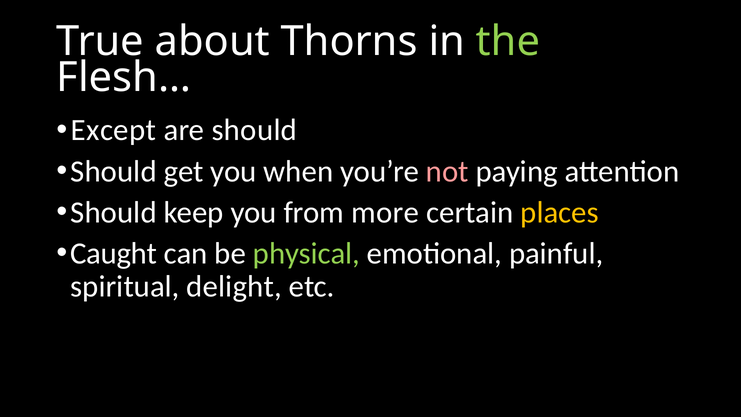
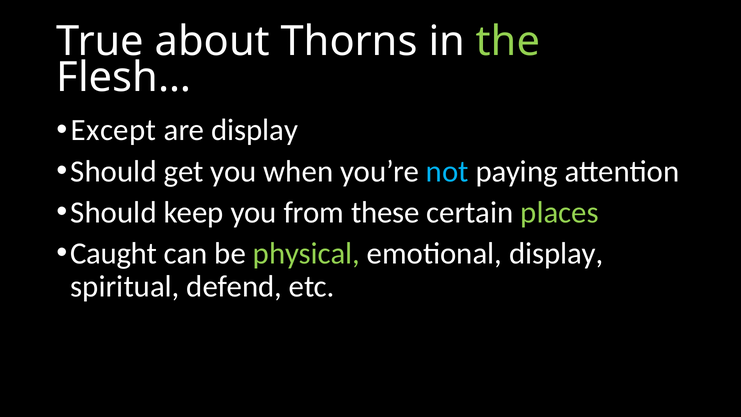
are should: should -> display (255, 130)
not colour: pink -> light blue (447, 171)
more: more -> these (385, 212)
places colour: yellow -> light green (560, 212)
emotional painful: painful -> display (556, 253)
delight: delight -> defend (234, 287)
